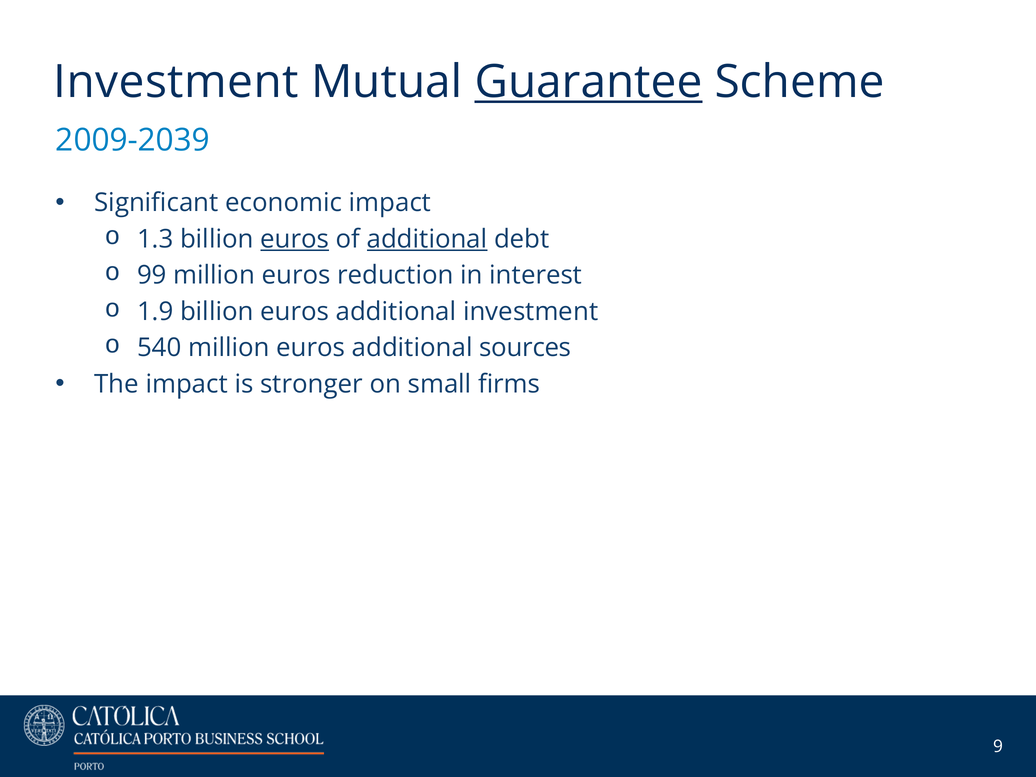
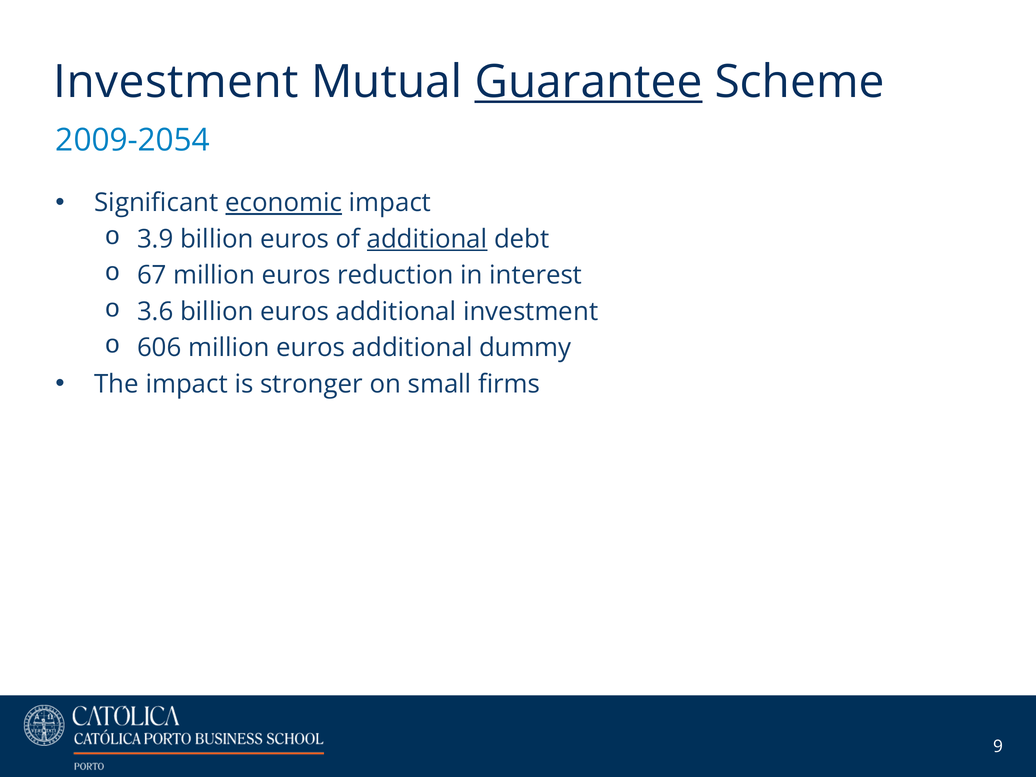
2009-2039: 2009-2039 -> 2009-2054 (133, 141)
economic underline: none -> present (284, 203)
1.3: 1.3 -> 3.9 (155, 239)
euros underline: present -> none (295, 239)
99: 99 -> 67 (152, 275)
1.9: 1.9 -> 3.6 (155, 312)
540: 540 -> 606 (159, 348)
sources: sources -> dummy (525, 348)
